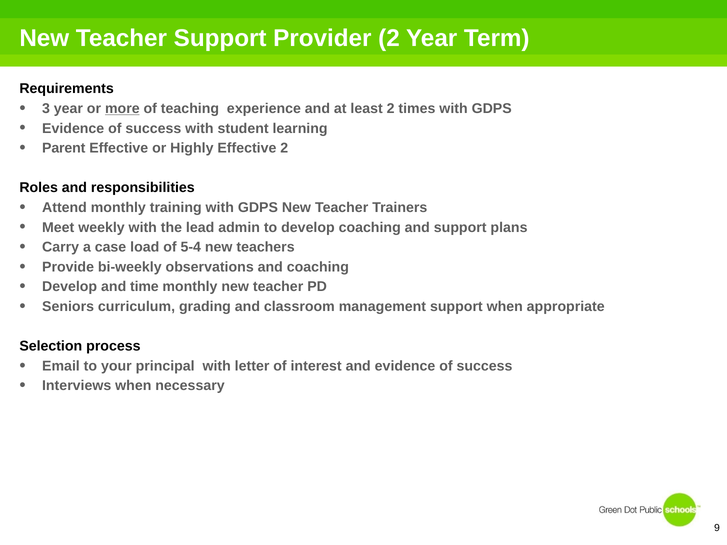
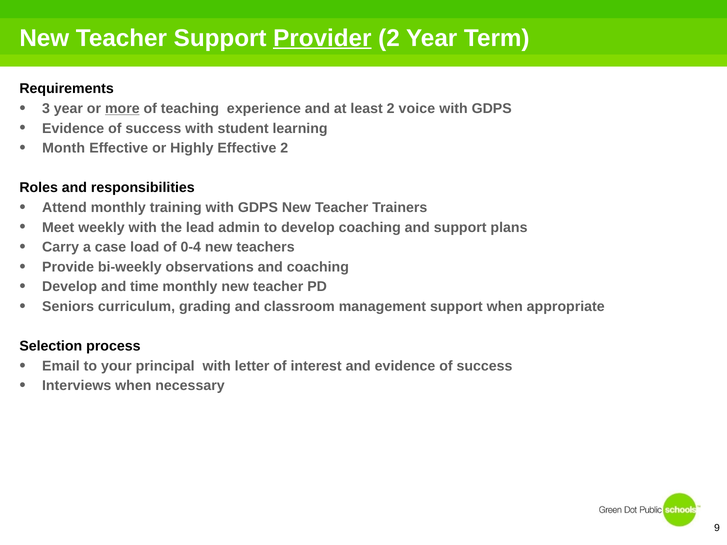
Provider underline: none -> present (322, 38)
times: times -> voice (417, 109)
Parent: Parent -> Month (64, 148)
5-4: 5-4 -> 0-4 (191, 247)
